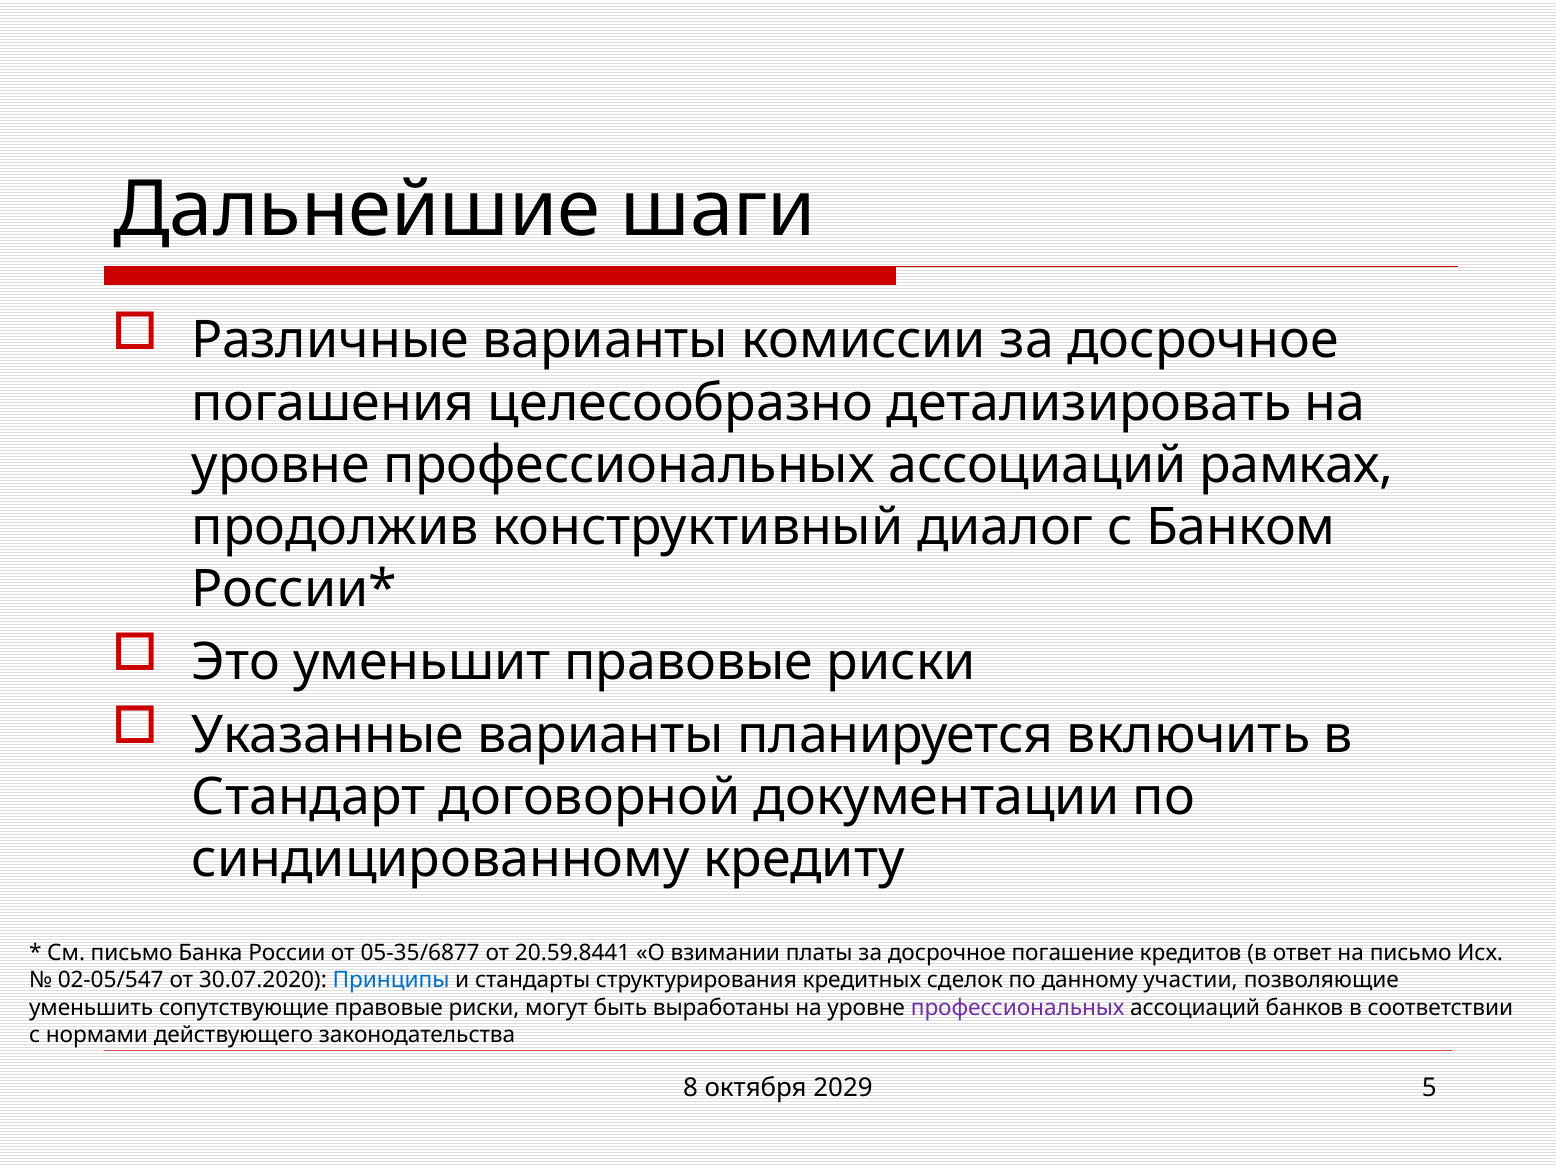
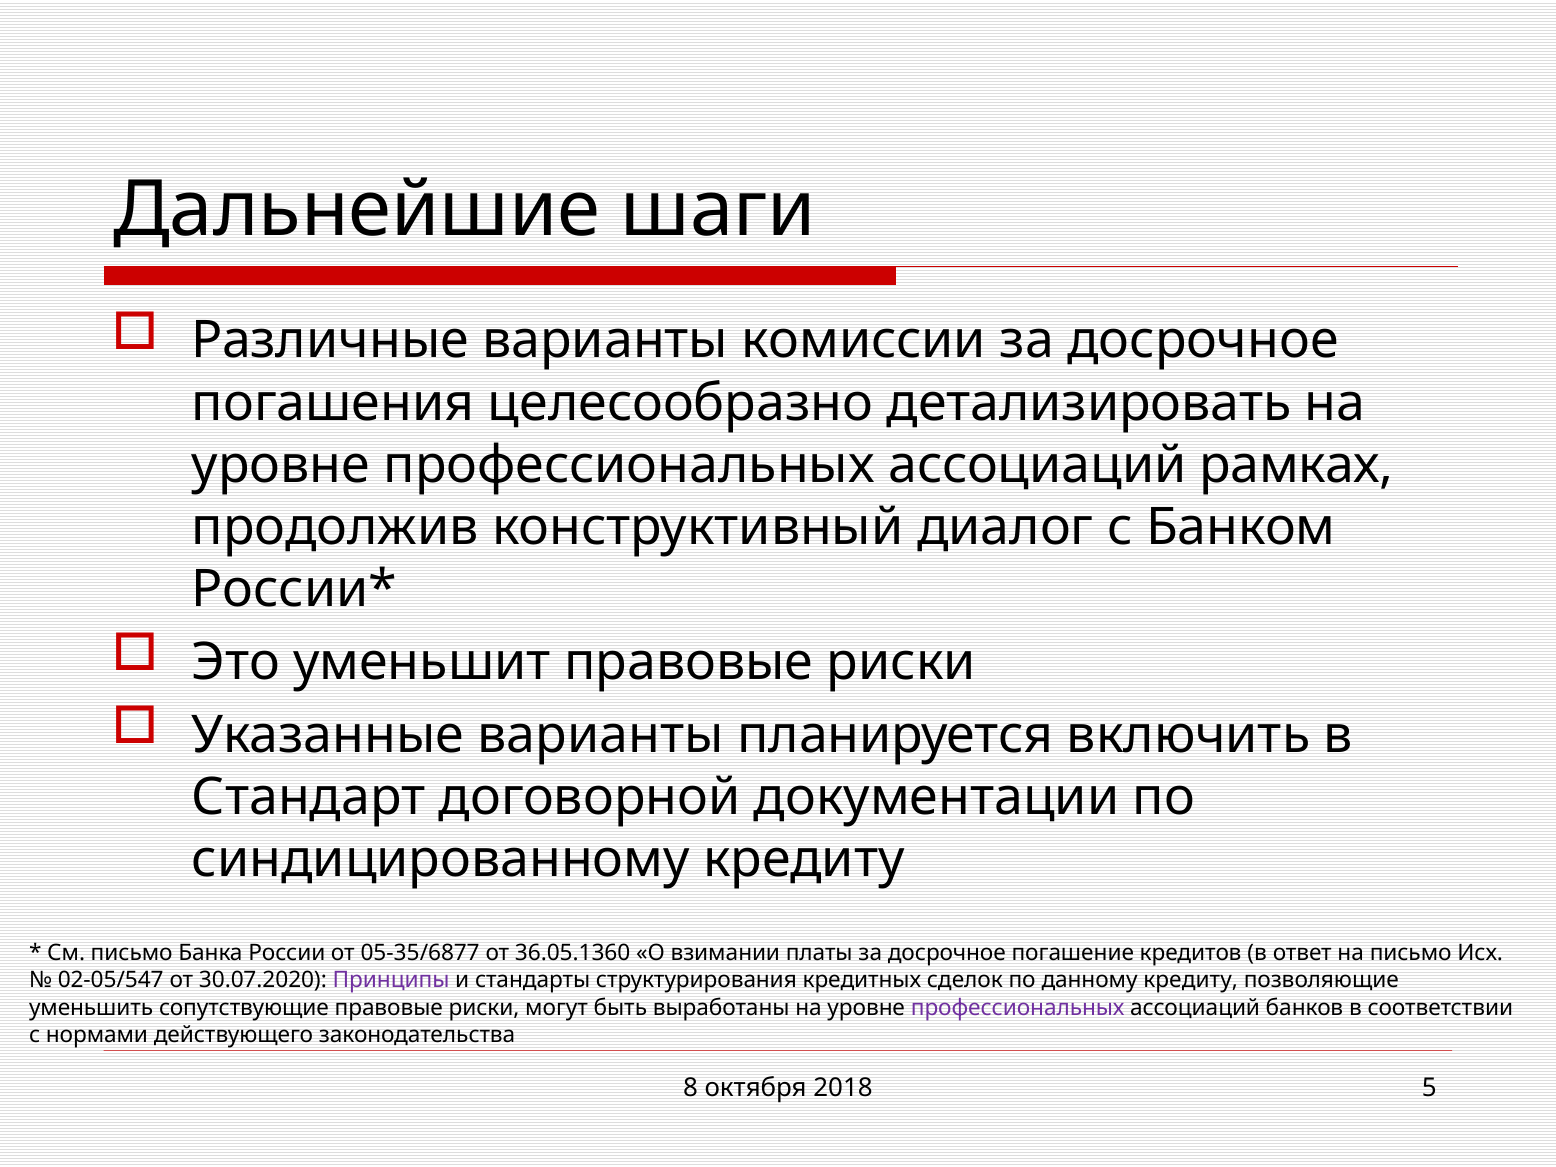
20.59.8441: 20.59.8441 -> 36.05.1360 (573, 953)
Принципы colour: blue -> purple (391, 981)
данному участии: участии -> кредиту (1191, 981)
2029: 2029 -> 2018 (843, 1088)
